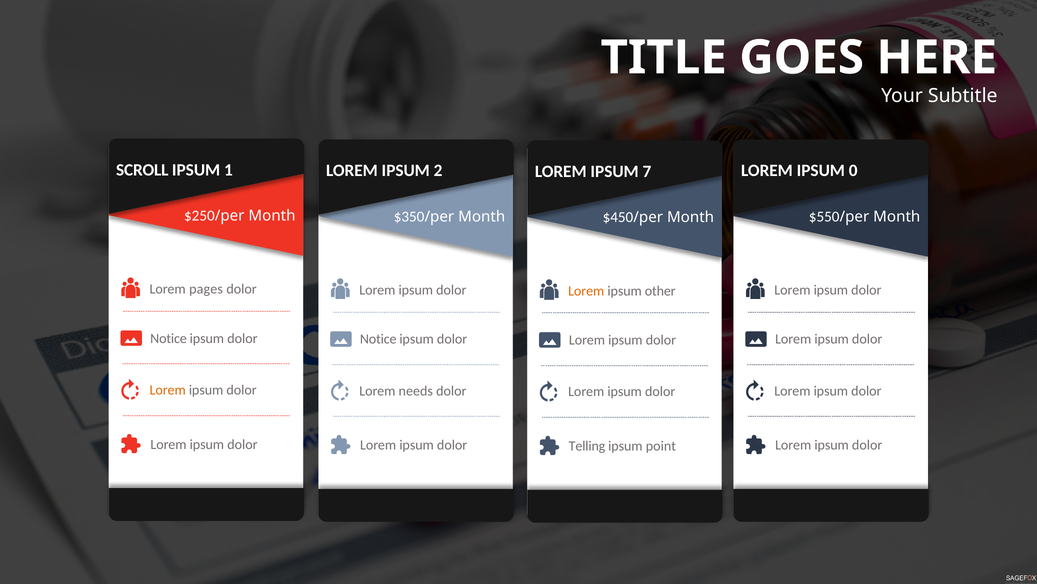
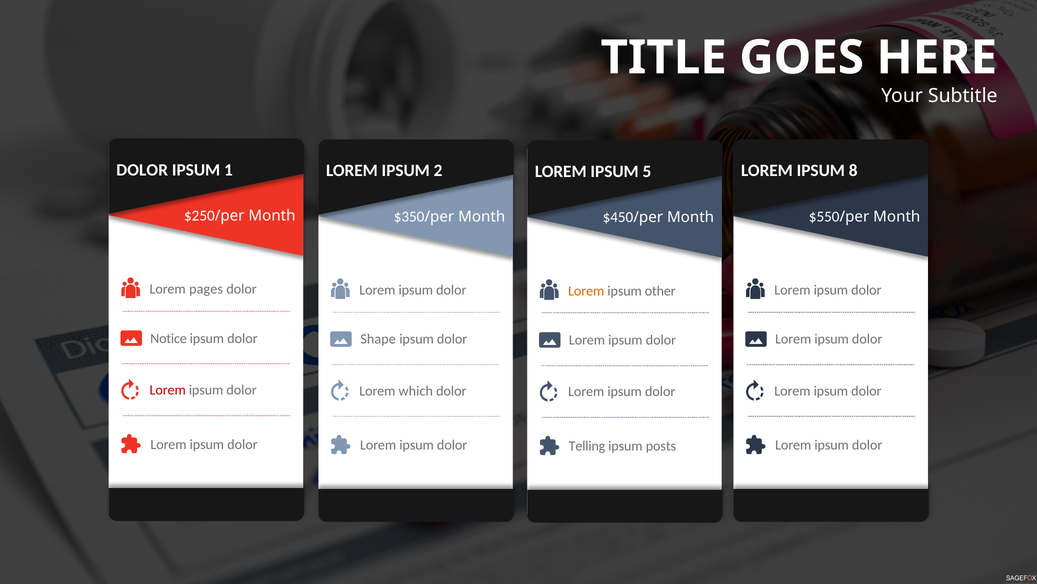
SCROLL: SCROLL -> DOLOR (142, 170)
0: 0 -> 8 (853, 170)
7: 7 -> 5 (647, 171)
Notice: Notice -> Shape (378, 339)
Lorem colour: orange -> red (168, 390)
needs: needs -> which (416, 390)
point: point -> posts (661, 446)
